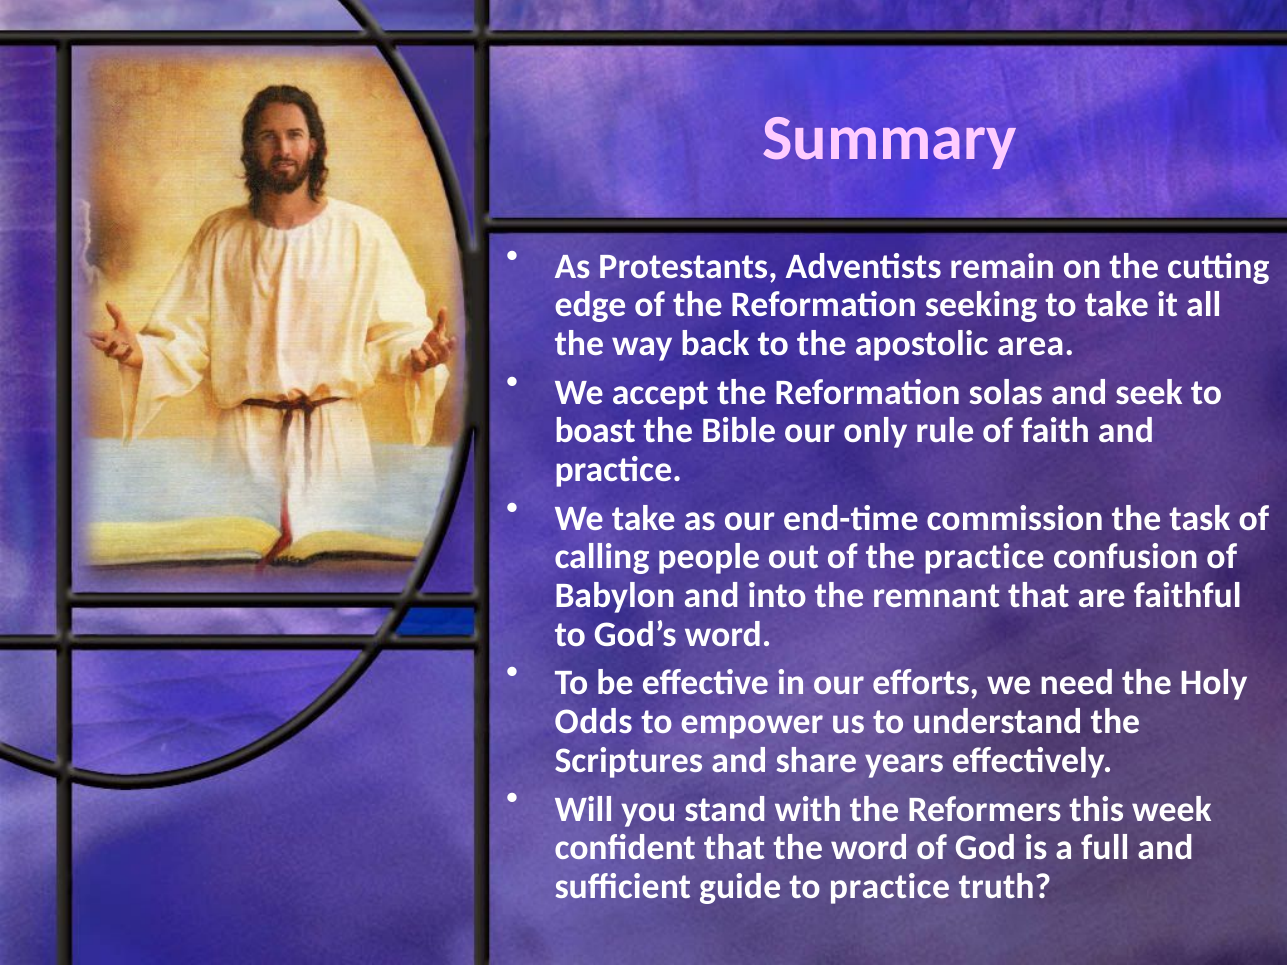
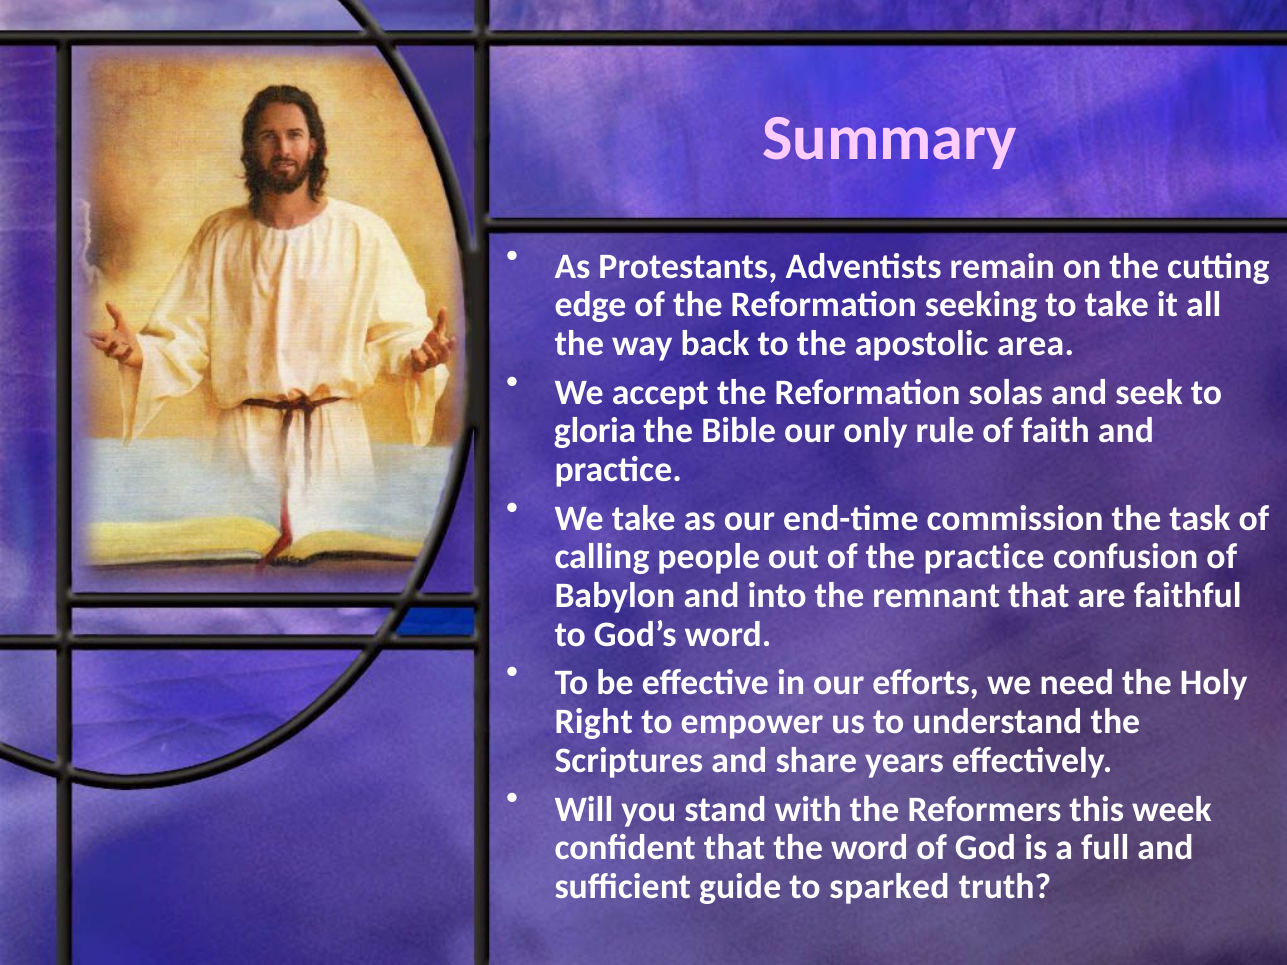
boast: boast -> gloria (595, 431)
Odds: Odds -> Right (594, 722)
to practice: practice -> sparked (890, 887)
